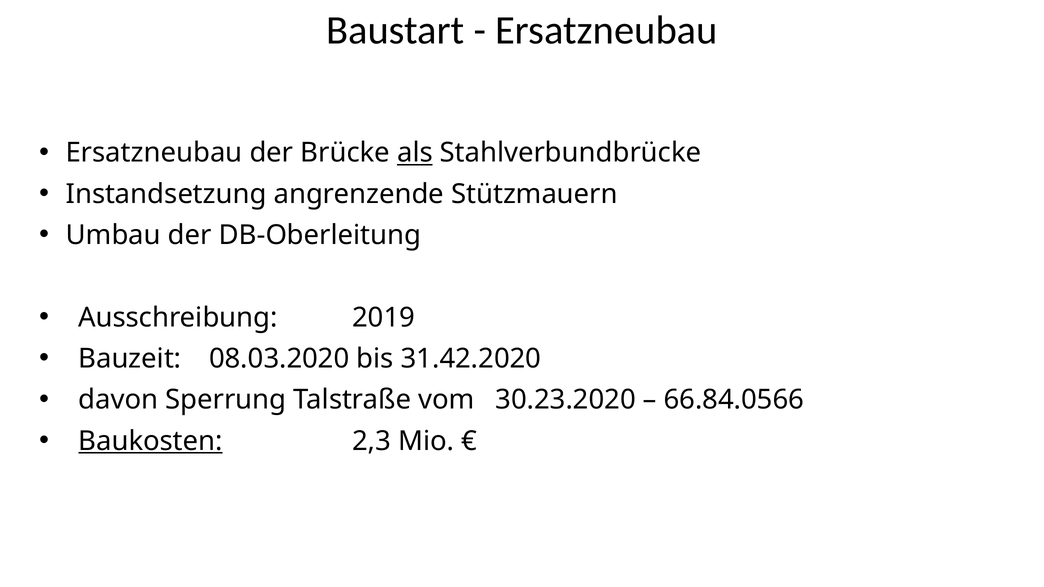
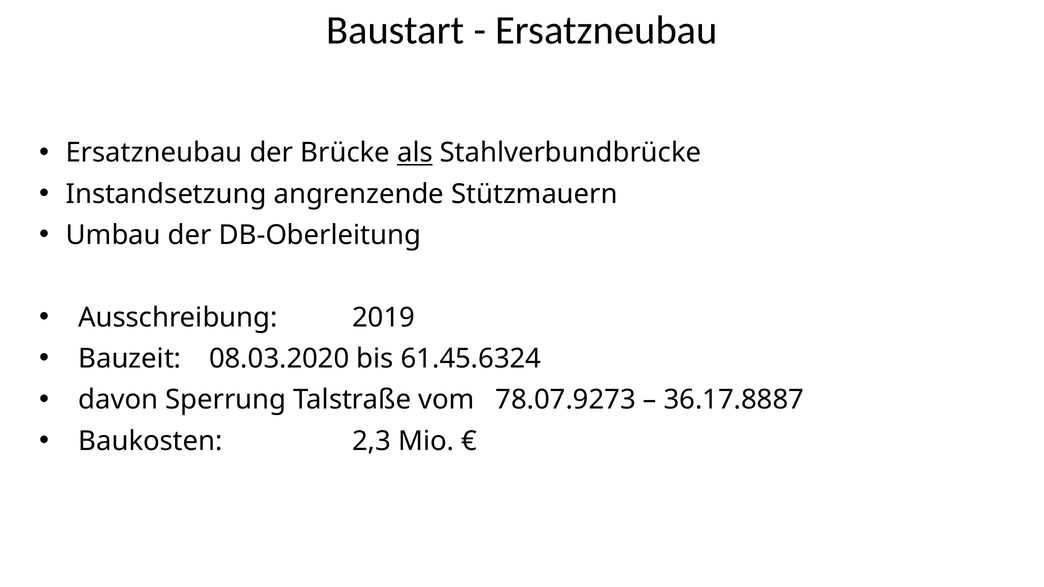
31.42.2020: 31.42.2020 -> 61.45.6324 (471, 359)
30.23.2020: 30.23.2020 -> 78.07.9273 (566, 400)
66.84.0566: 66.84.0566 -> 36.17.8887 (734, 400)
Baukosten underline: present -> none (151, 441)
